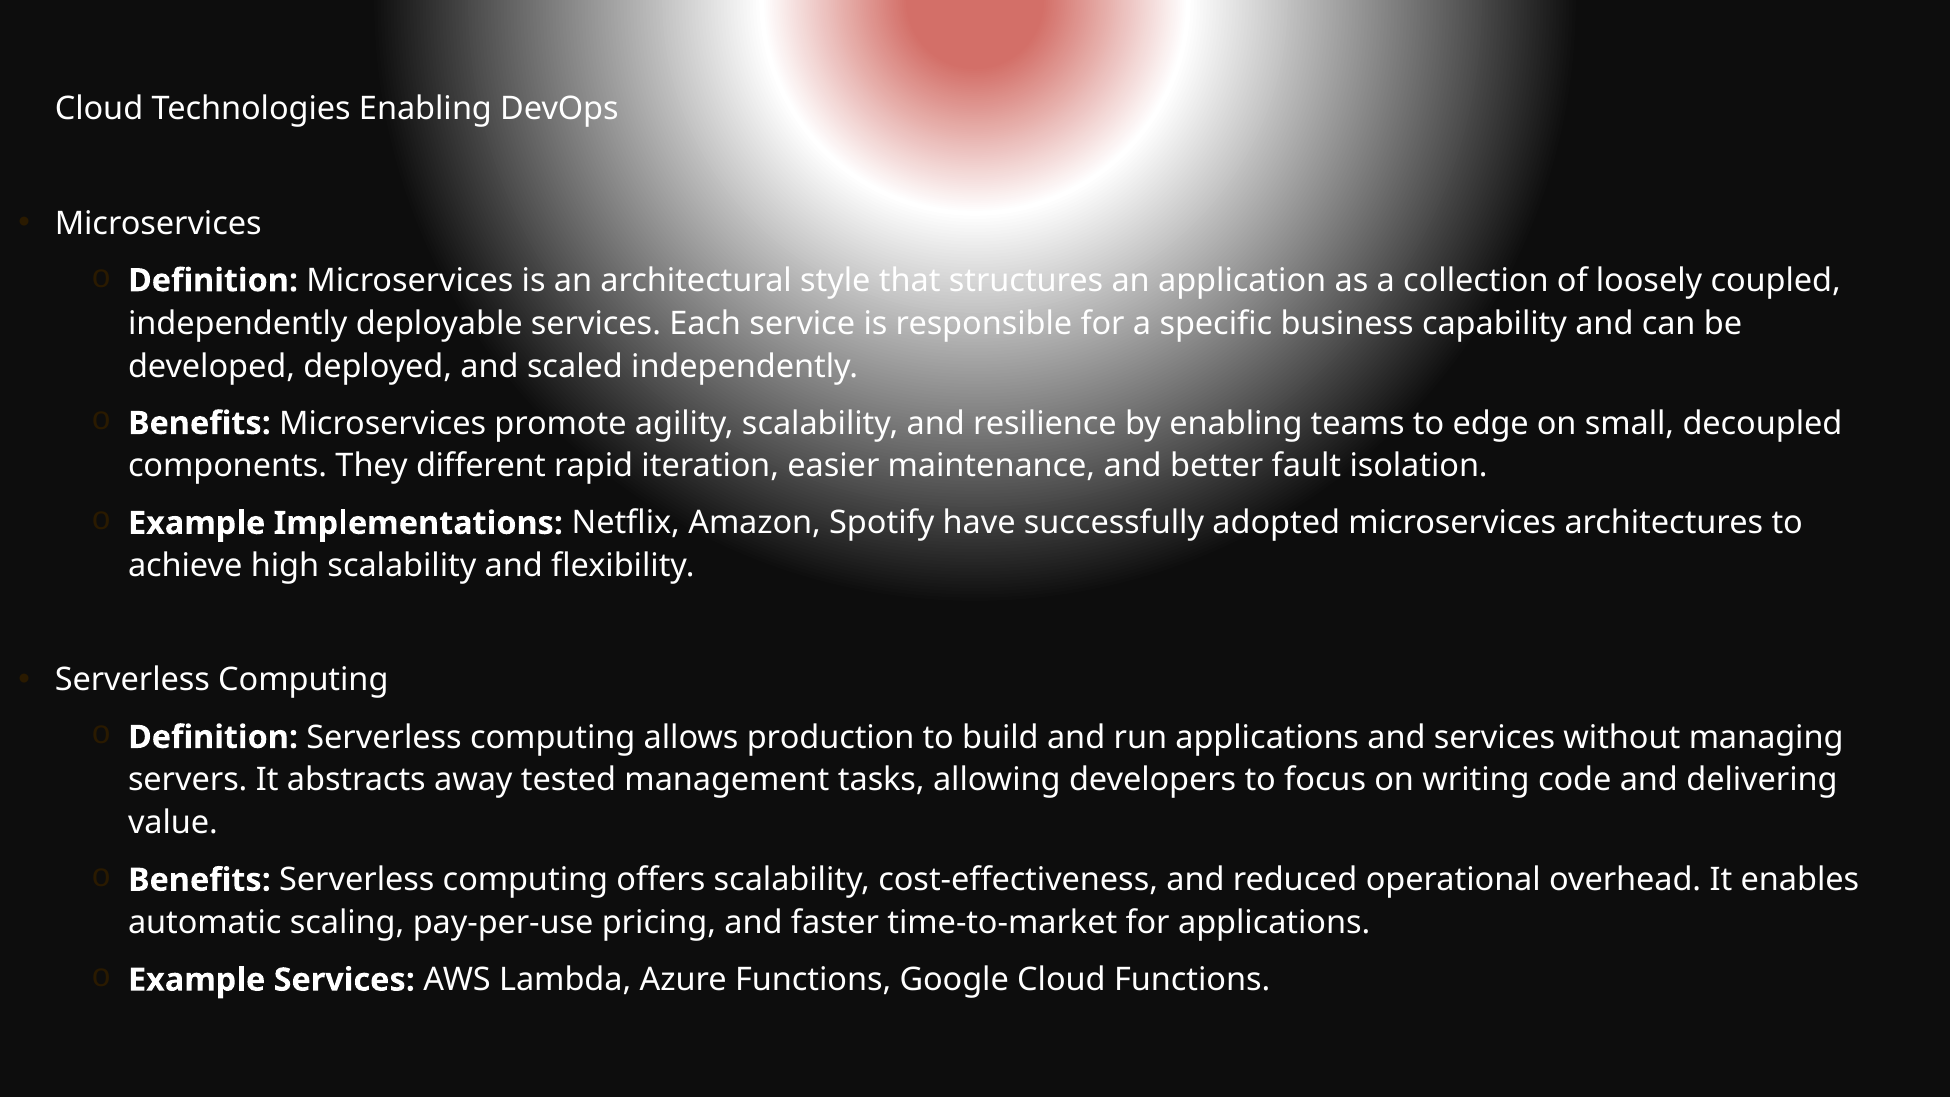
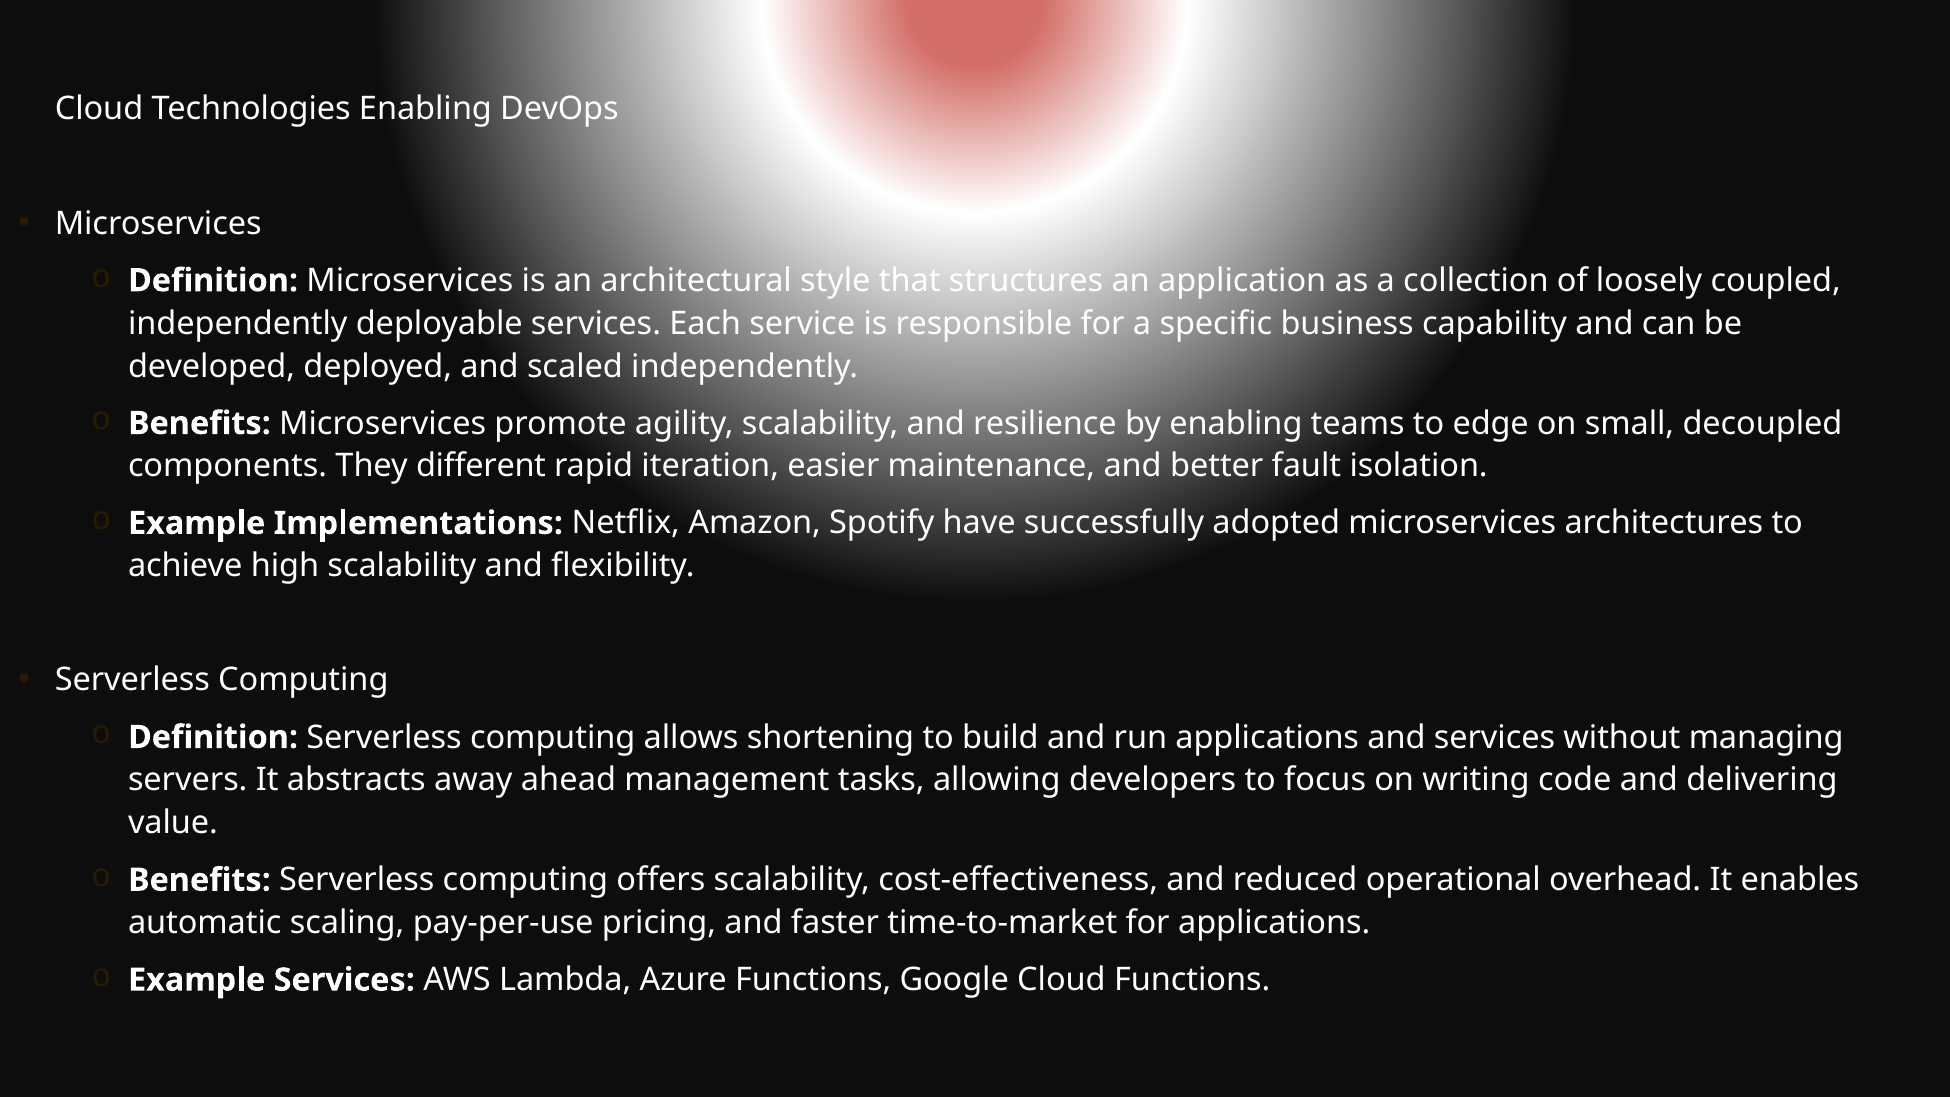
production: production -> shortening (830, 737)
tested: tested -> ahead (568, 780)
